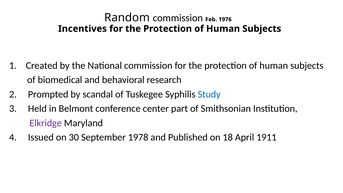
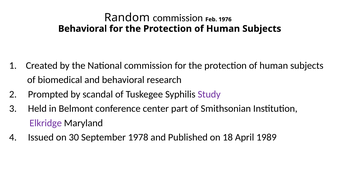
Incentives: Incentives -> Behavioral (83, 29)
Study colour: blue -> purple (209, 94)
1911: 1911 -> 1989 (266, 137)
